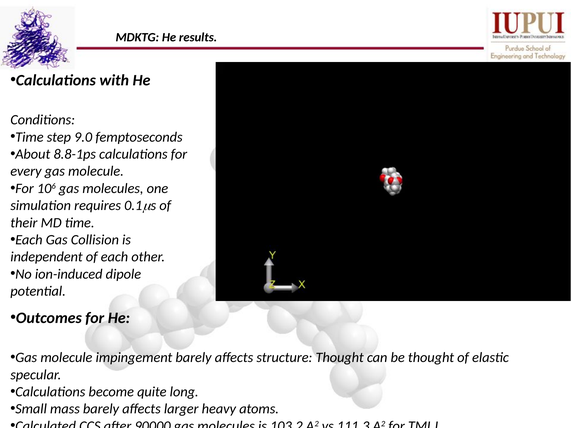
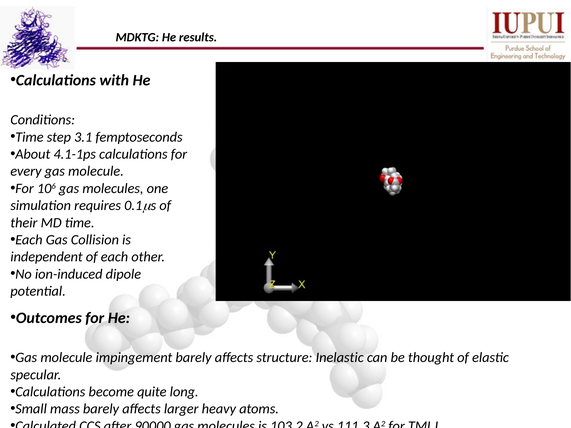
9.0: 9.0 -> 3.1 (83, 137)
8.8-1ps: 8.8-1ps -> 4.1-1ps (75, 154)
structure Thought: Thought -> Inelastic (340, 358)
